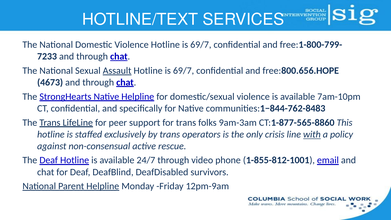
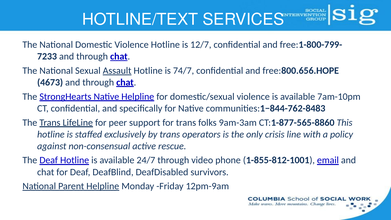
Violence Hotline is 69/7: 69/7 -> 12/7 (201, 45)
69/7: 69/7 -> 74/7 (184, 71)
with underline: present -> none (312, 134)
